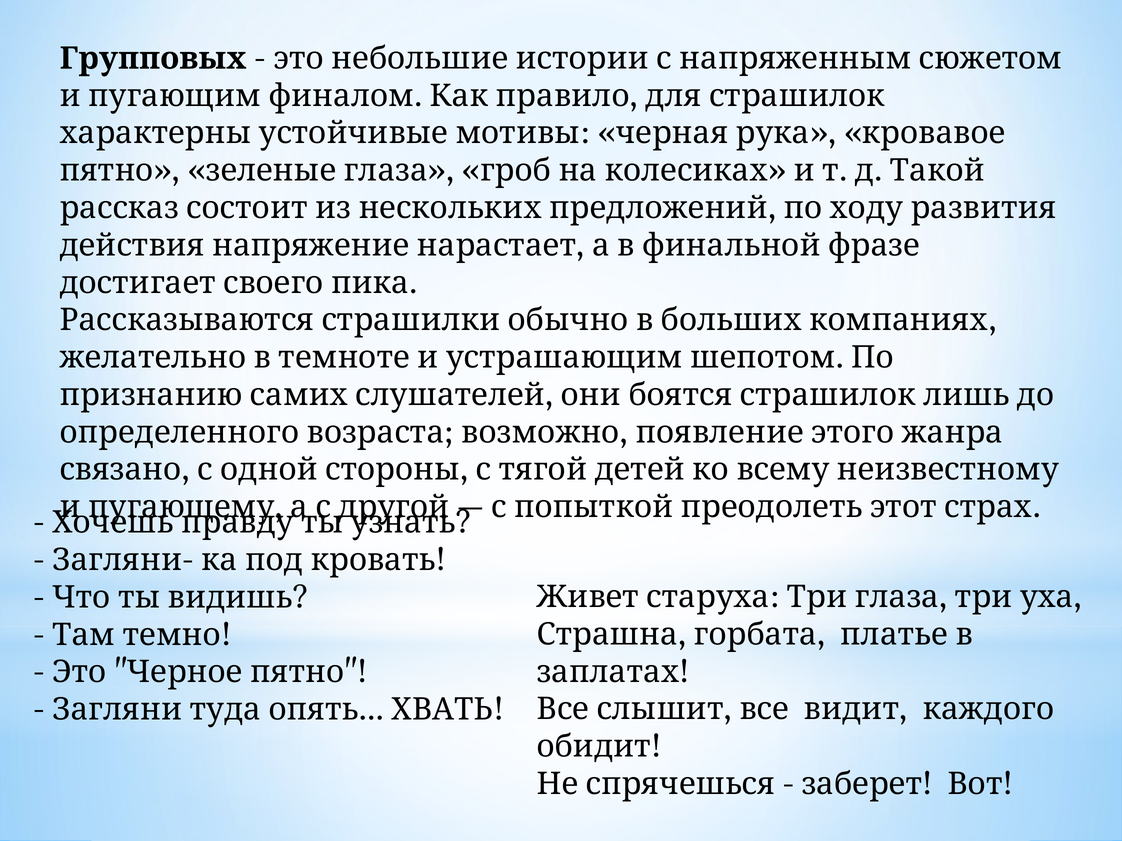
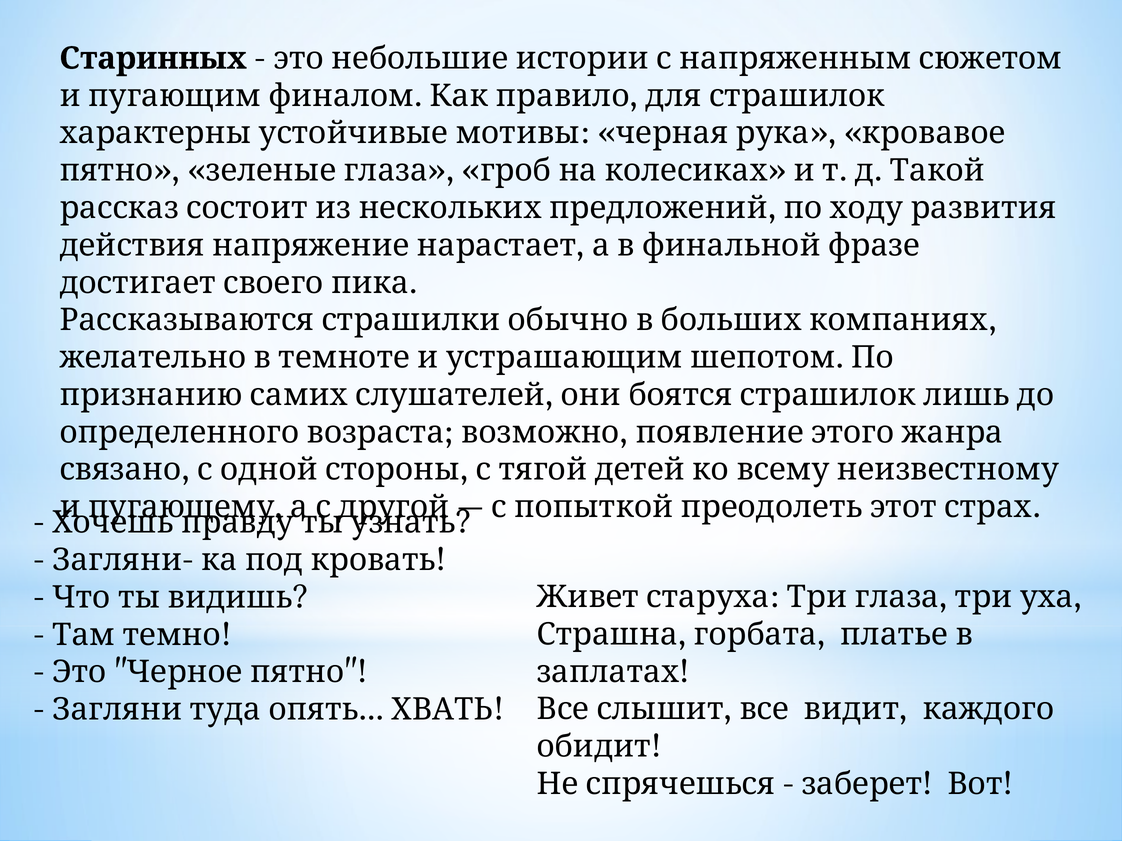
Групповых: Групповых -> Старинных (153, 58)
